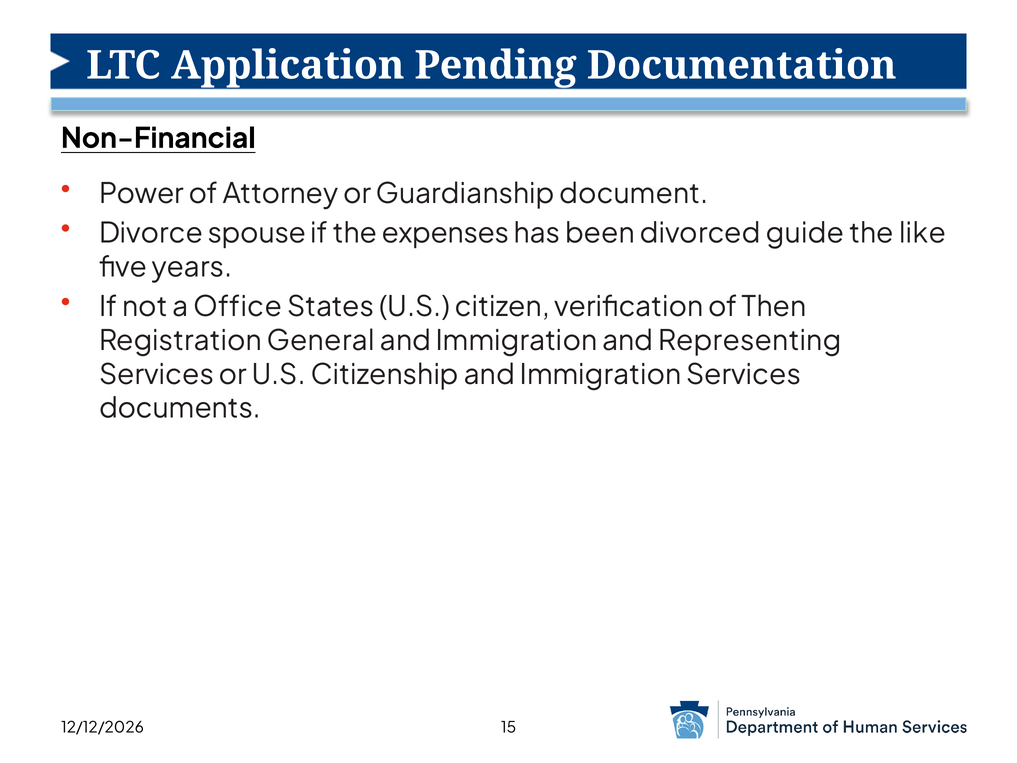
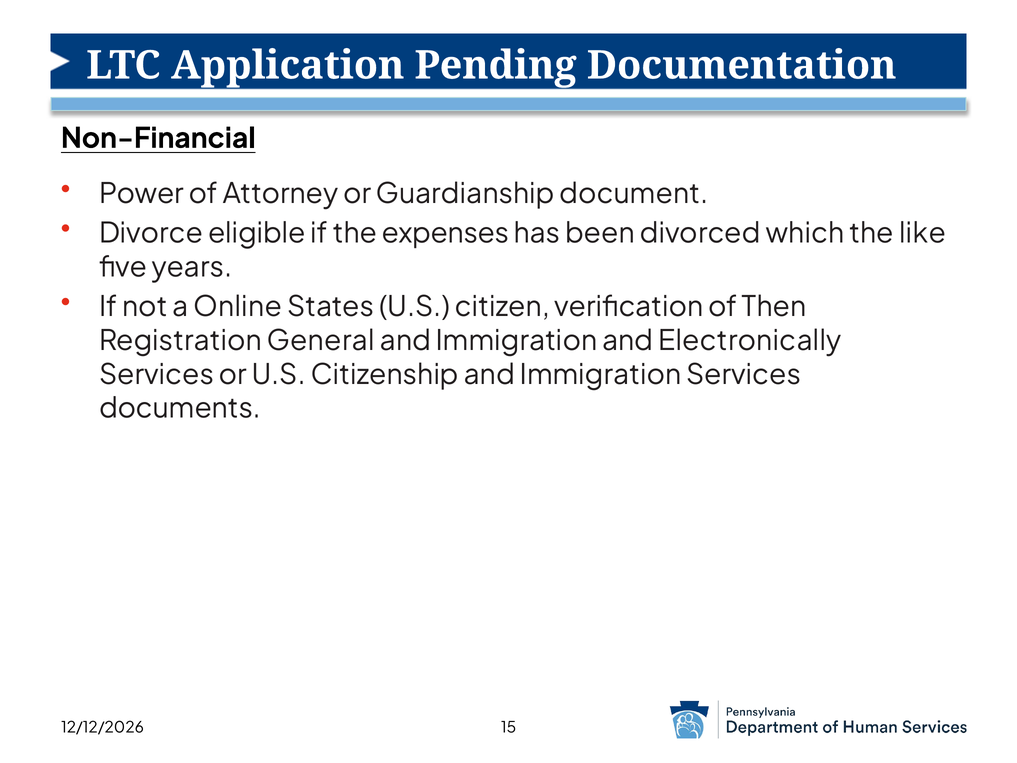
spouse: spouse -> eligible (257, 233)
guide: guide -> which (805, 233)
Office: Office -> Online (238, 307)
Representing: Representing -> Electronically (750, 341)
